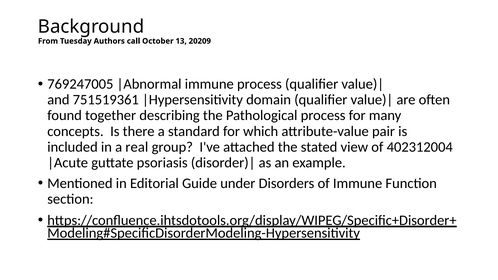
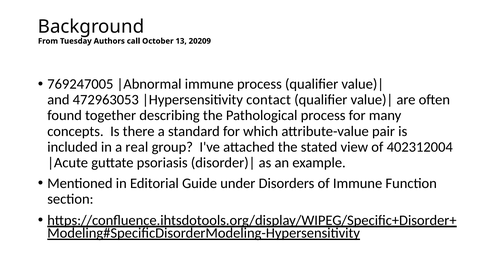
751519361: 751519361 -> 472963053 (106, 100)
domain: domain -> contact (269, 100)
